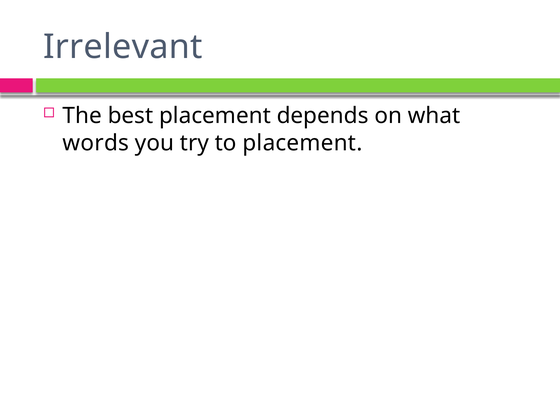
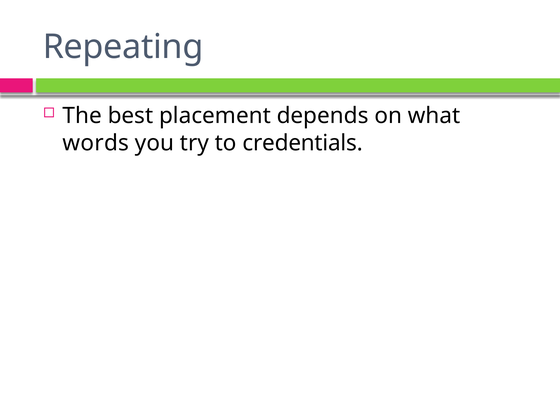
Irrelevant: Irrelevant -> Repeating (123, 47)
to placement: placement -> credentials (303, 143)
